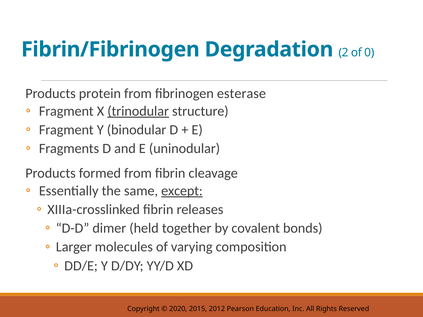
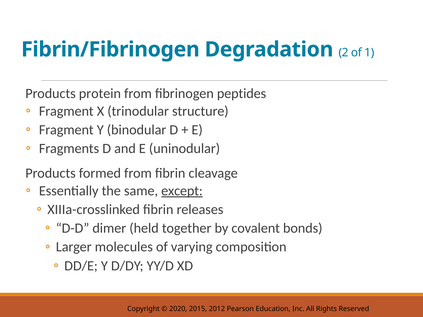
0: 0 -> 1 (369, 53)
esterase: esterase -> peptides (242, 94)
trinodular underline: present -> none (138, 111)
